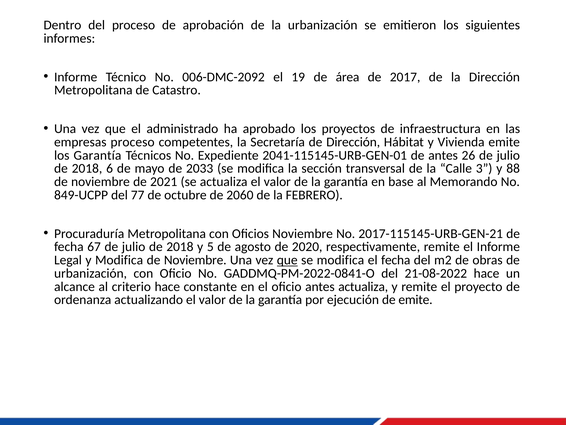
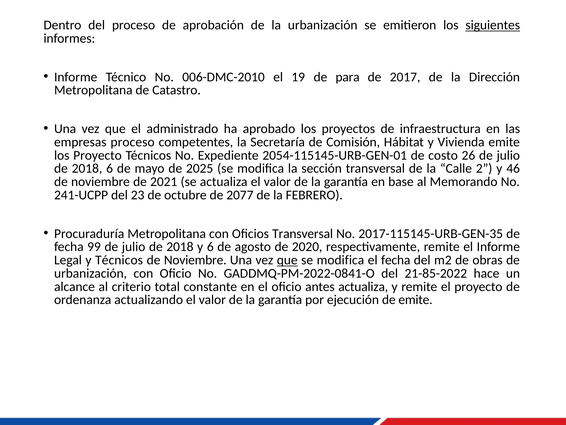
siguientes underline: none -> present (493, 25)
006-DMC-2092: 006-DMC-2092 -> 006-DMC-2010 (224, 77)
área: área -> para (348, 77)
de Dirección: Dirección -> Comisión (353, 142)
los Garantía: Garantía -> Proyecto (98, 155)
2041-115145-URB-GEN-01: 2041-115145-URB-GEN-01 -> 2054-115145-URB-GEN-01 (335, 155)
de antes: antes -> costo (443, 155)
2033: 2033 -> 2025 (200, 168)
3: 3 -> 2 (484, 168)
88: 88 -> 46 (513, 168)
849-UCPP: 849-UCPP -> 241-UCPP (81, 195)
77: 77 -> 23 (138, 195)
2060: 2060 -> 2077 (240, 195)
Oficios Noviembre: Noviembre -> Transversal (303, 233)
2017-115145-URB-GEN-21: 2017-115145-URB-GEN-21 -> 2017-115145-URB-GEN-35 (431, 233)
67: 67 -> 99 (94, 247)
y 5: 5 -> 6 (210, 247)
y Modifica: Modifica -> Técnicos (119, 260)
21-08-2022: 21-08-2022 -> 21-85-2022 (436, 273)
criterio hace: hace -> total (167, 286)
